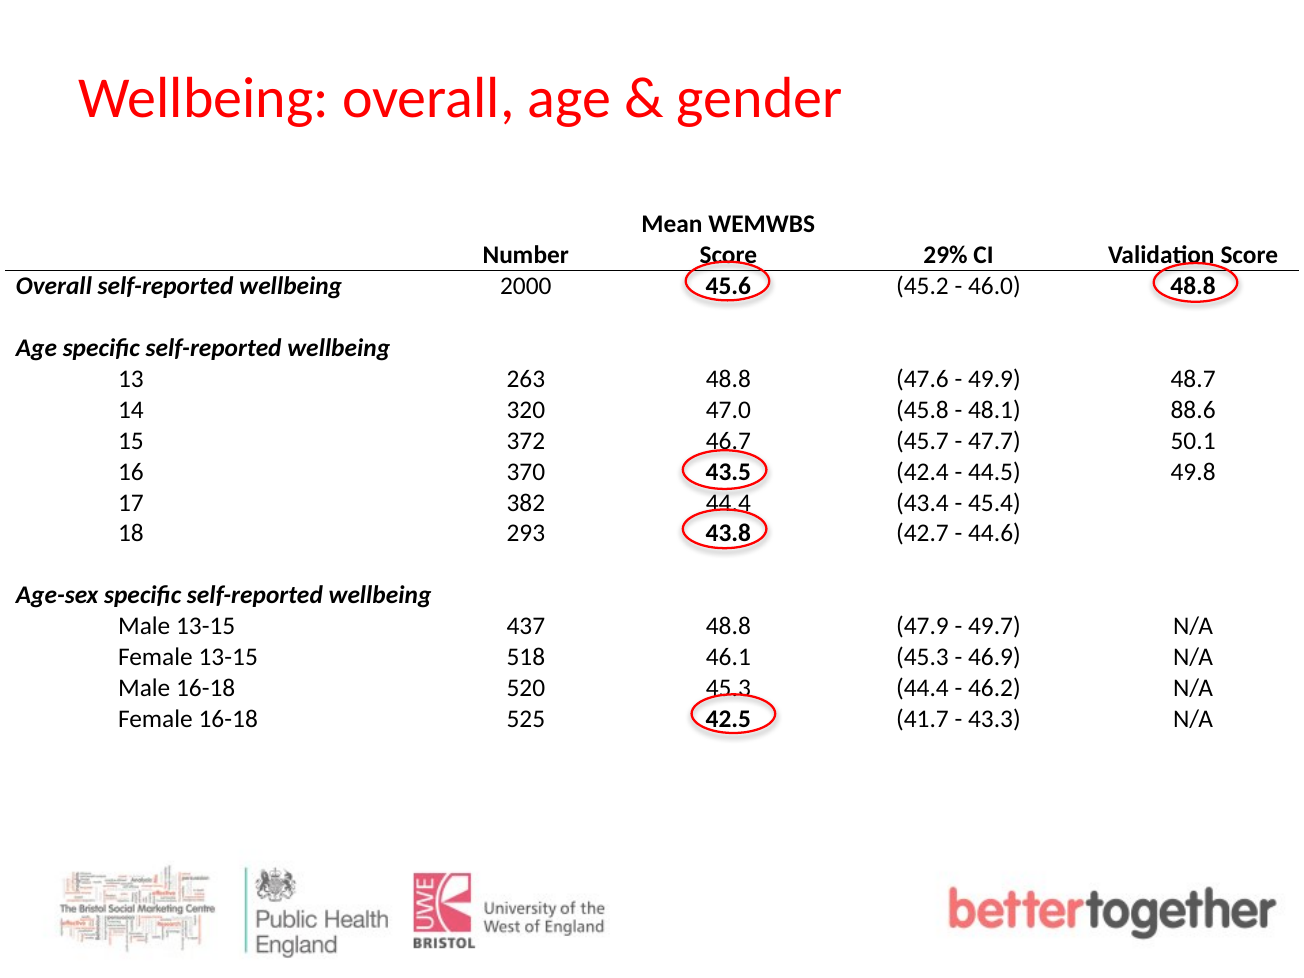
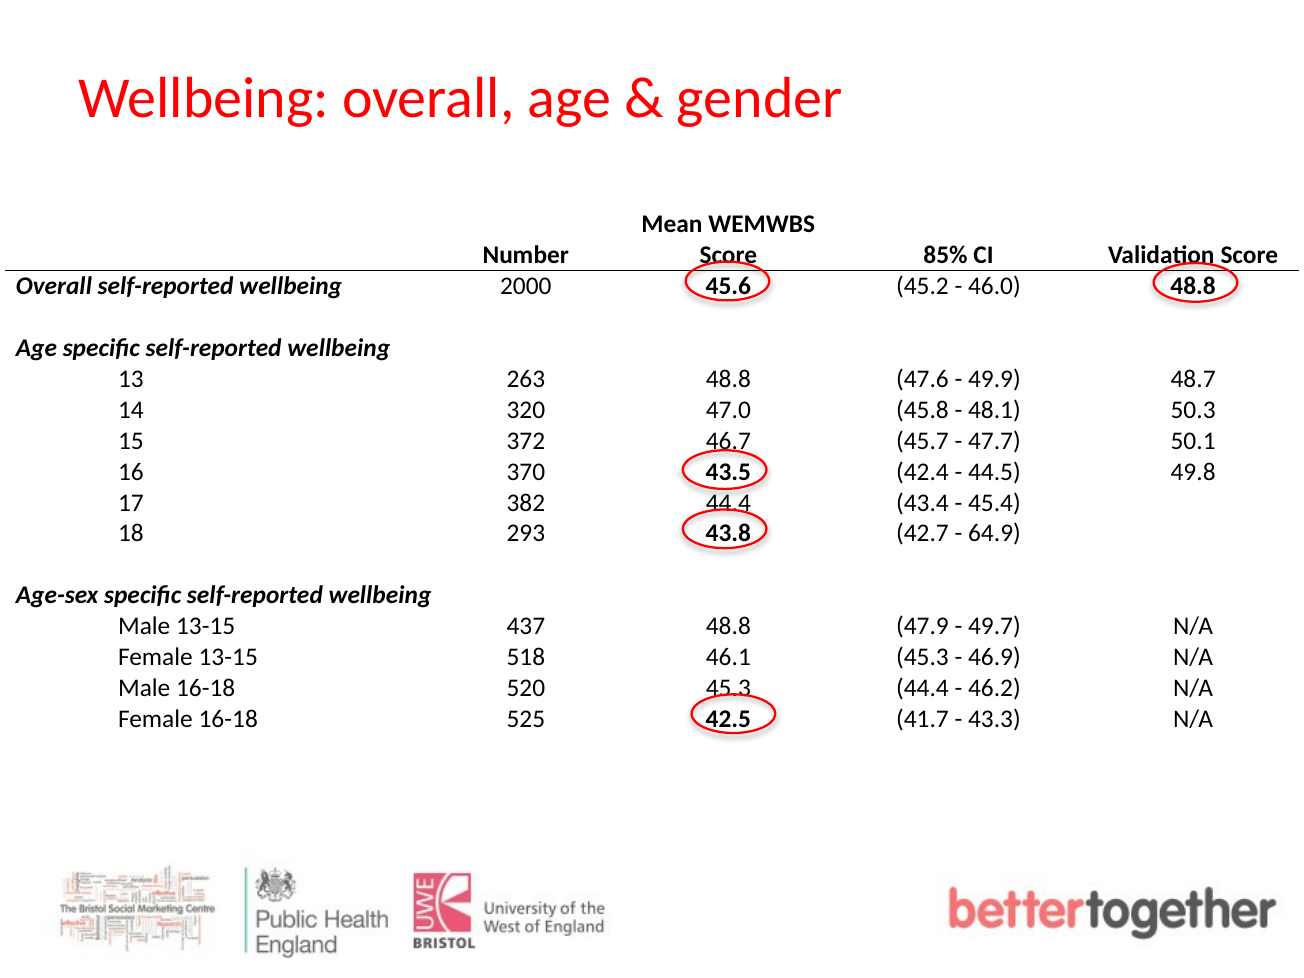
29%: 29% -> 85% (946, 255)
88.6: 88.6 -> 50.3 (1193, 410)
44.6: 44.6 -> 64.9 (994, 534)
